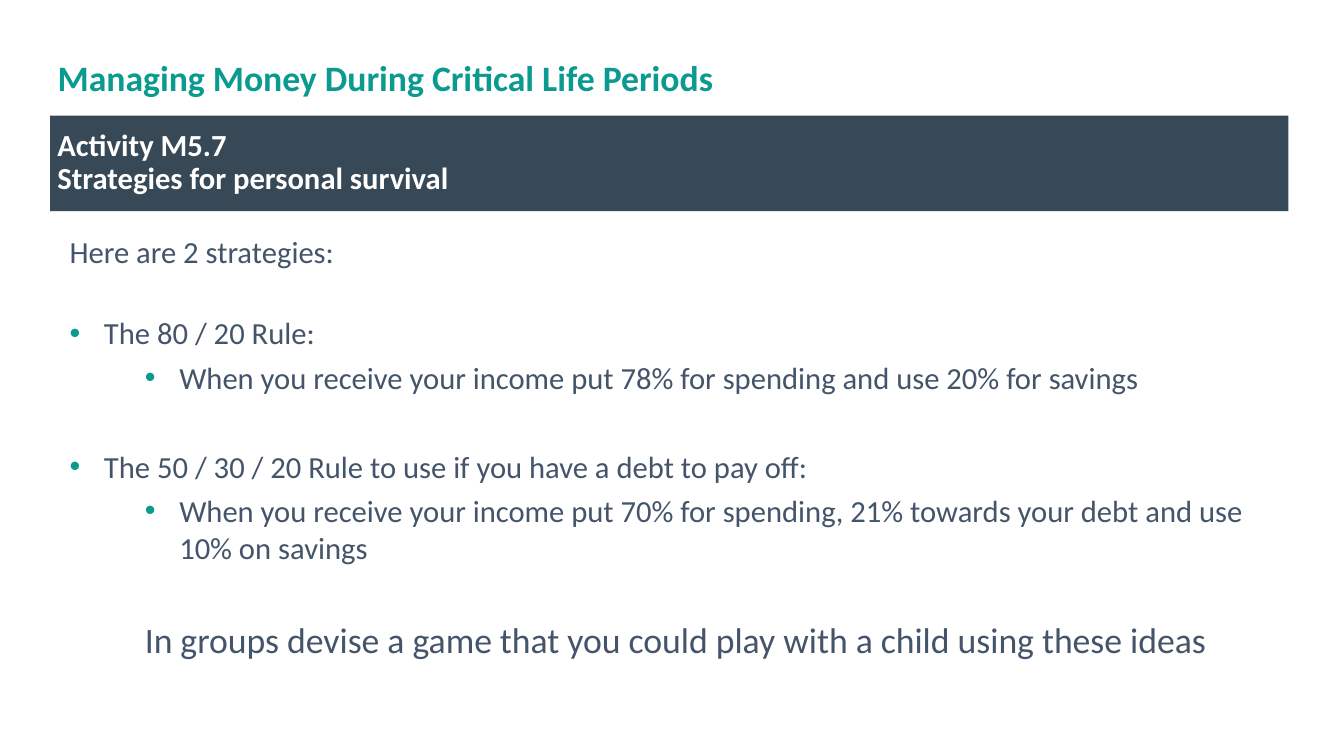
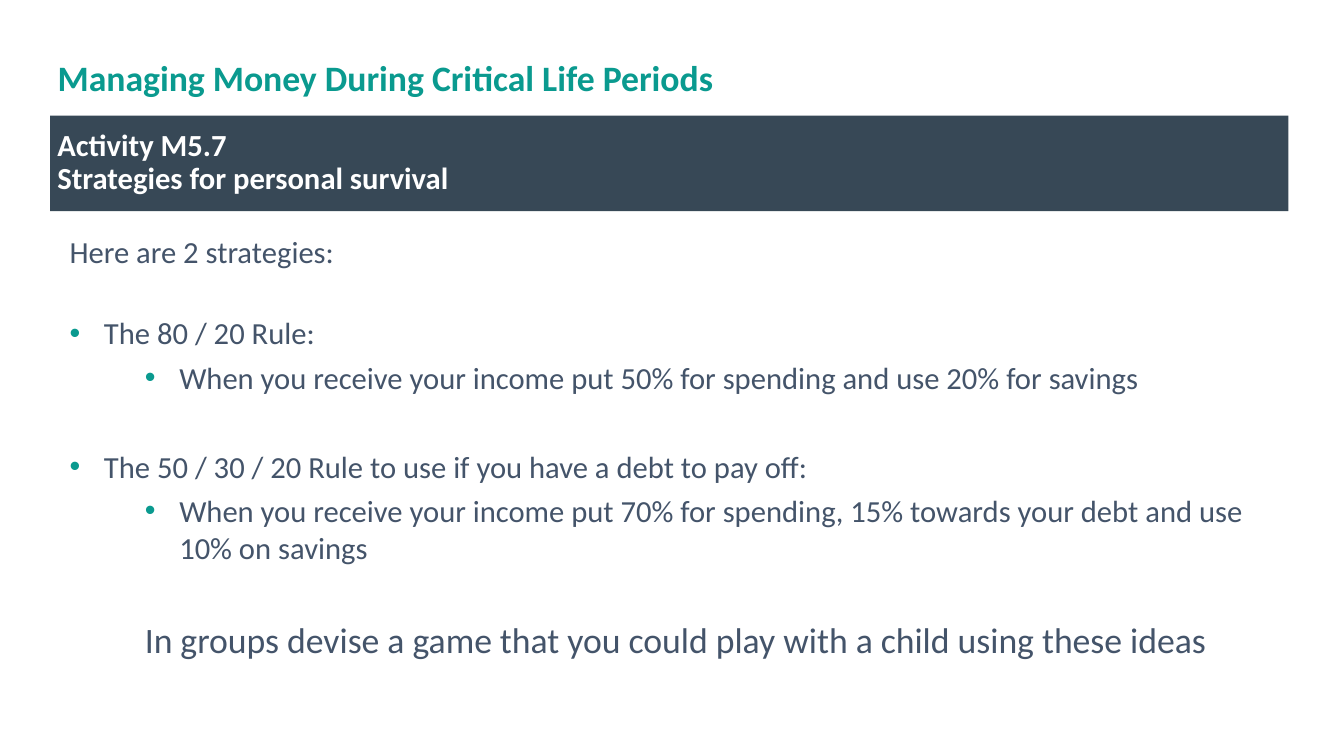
78%: 78% -> 50% (647, 379)
21%: 21% -> 15% (877, 512)
